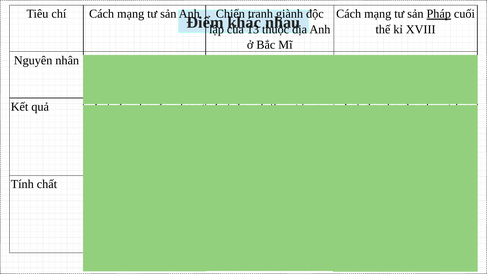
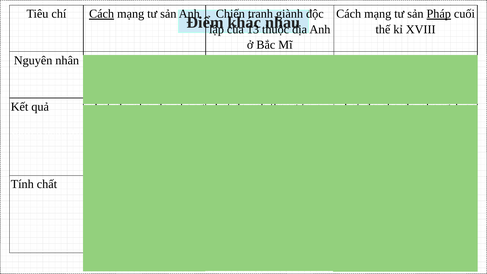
Cách underline: none -> present (102, 14)
